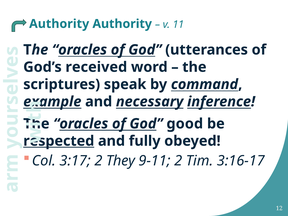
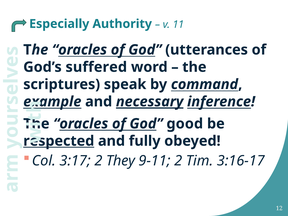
Authority: Authority -> Especially (59, 24)
received: received -> suffered (96, 67)
necessary underline: none -> present (150, 102)
